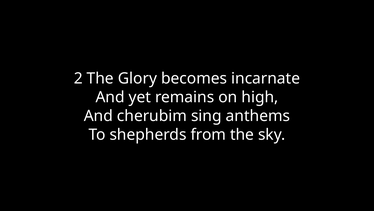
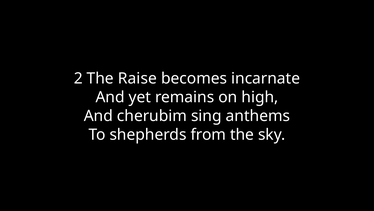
Glory: Glory -> Raise (137, 78)
